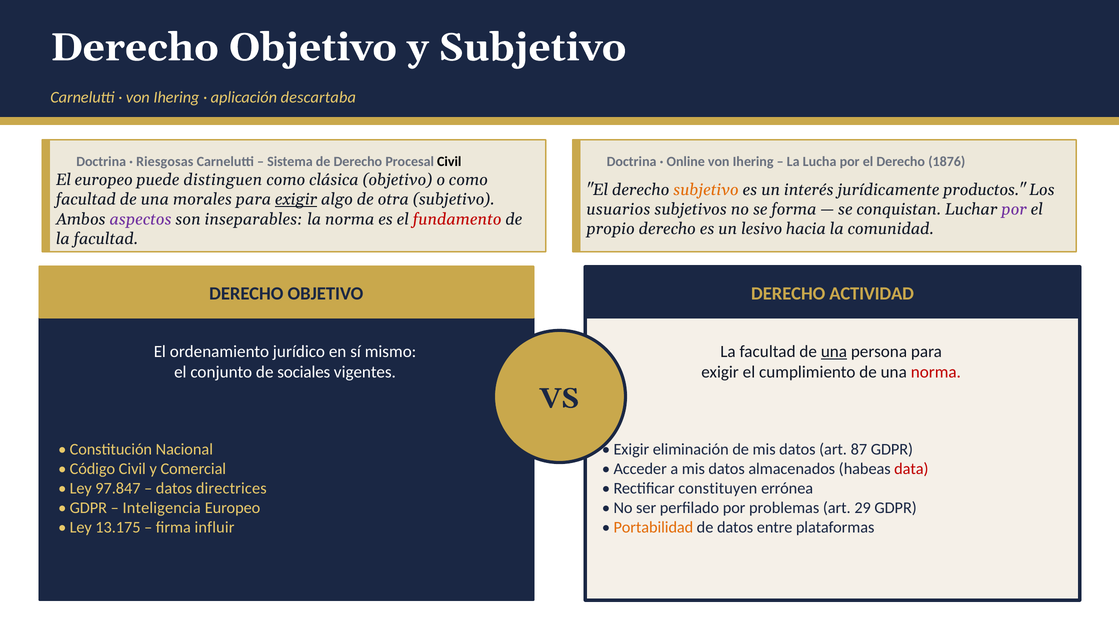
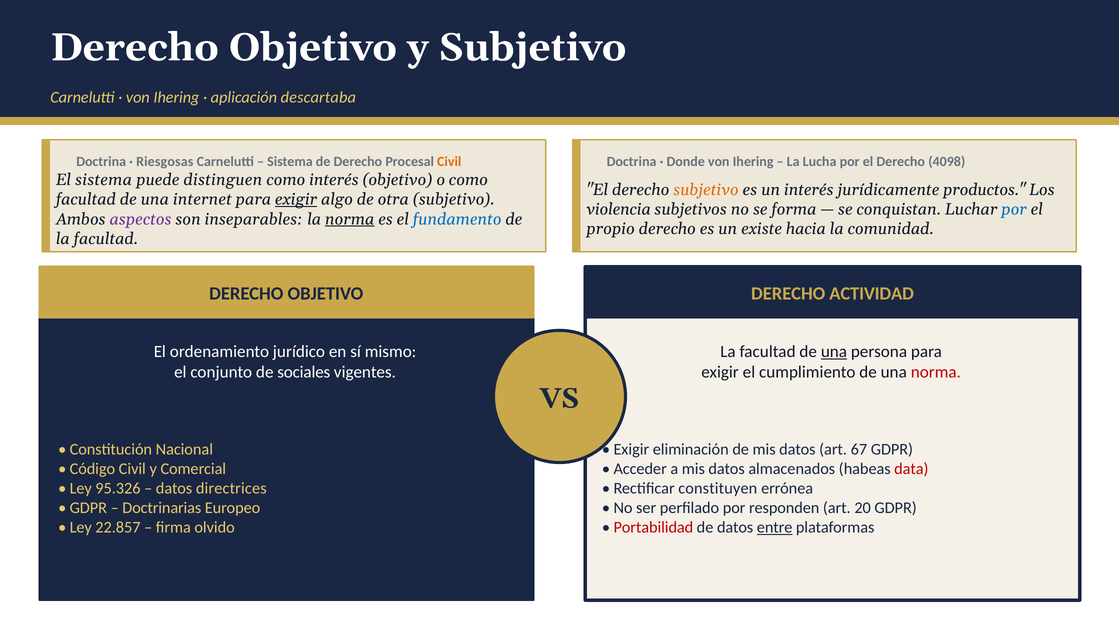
Civil colour: black -> orange (449, 162)
Online: Online -> Donde (686, 162)
1876: 1876 -> 4098 (947, 162)
El europeo: europeo -> sistema (104, 180)
como clásica: clásica -> interés (334, 180)
morales: morales -> internet (202, 199)
usuarios: usuarios -> violencia (619, 209)
por colour: purple -> blue (1014, 209)
norma underline: none -> present (350, 219)
fundamento colour: red -> blue (457, 219)
lesivo: lesivo -> existe (762, 229)
87: 87 -> 67 (859, 449)
97.847: 97.847 -> 95.326 (118, 488)
Inteligencia: Inteligencia -> Doctrinarias (162, 507)
problemas: problemas -> responden (784, 507)
29: 29 -> 20 (863, 507)
13.175: 13.175 -> 22.857 (118, 527)
influir: influir -> olvido (215, 527)
Portabilidad colour: orange -> red (653, 527)
entre underline: none -> present (775, 527)
